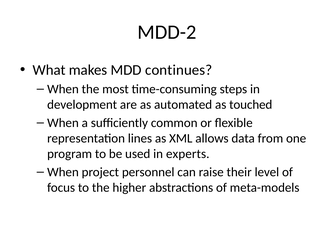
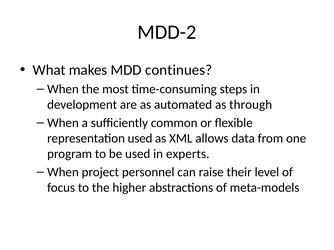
touched: touched -> through (251, 105)
representation lines: lines -> used (140, 139)
